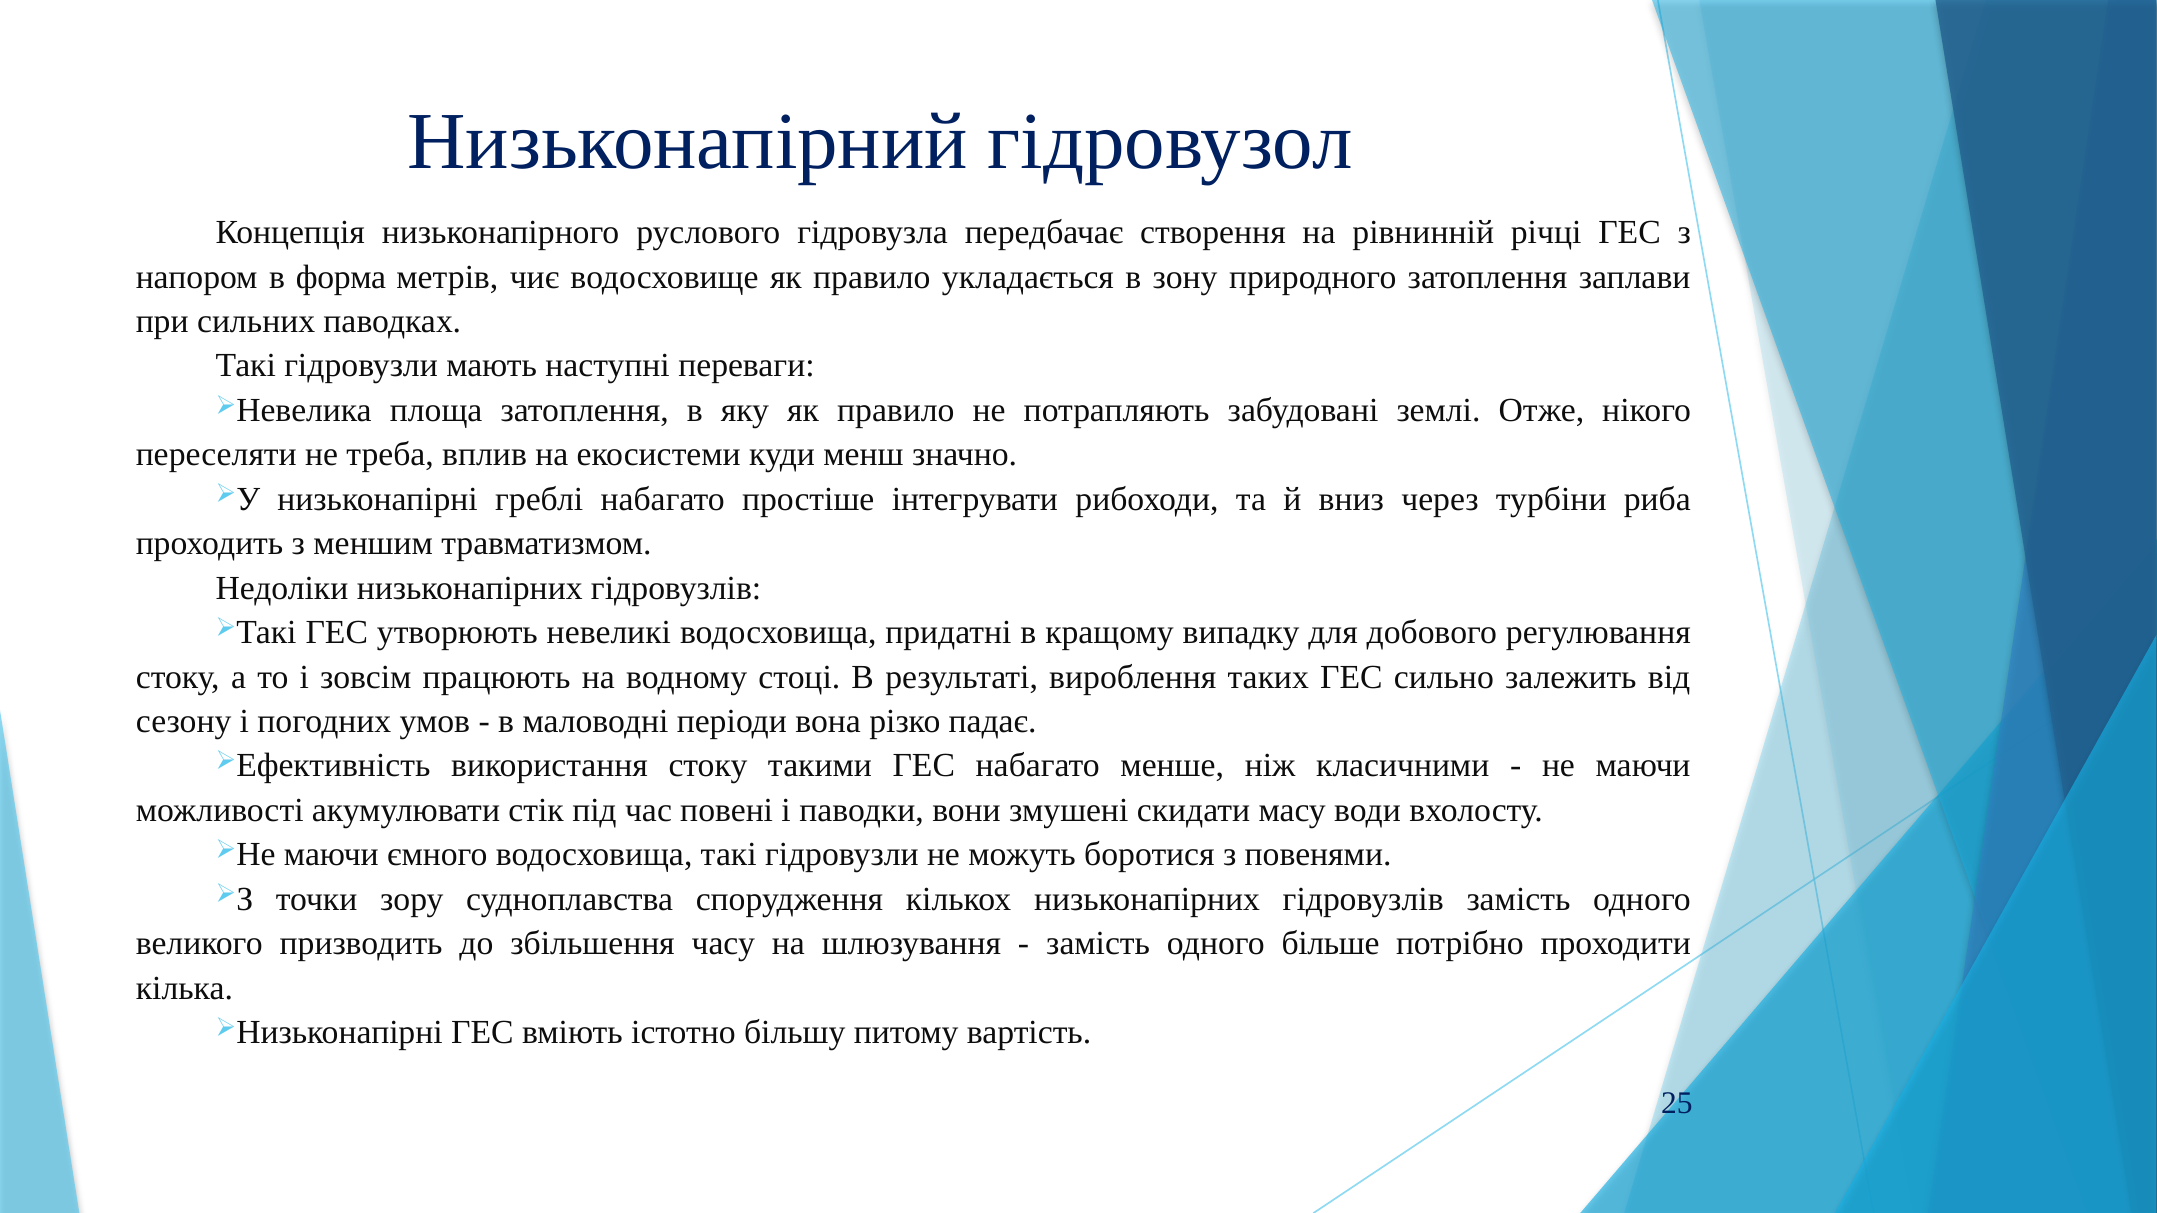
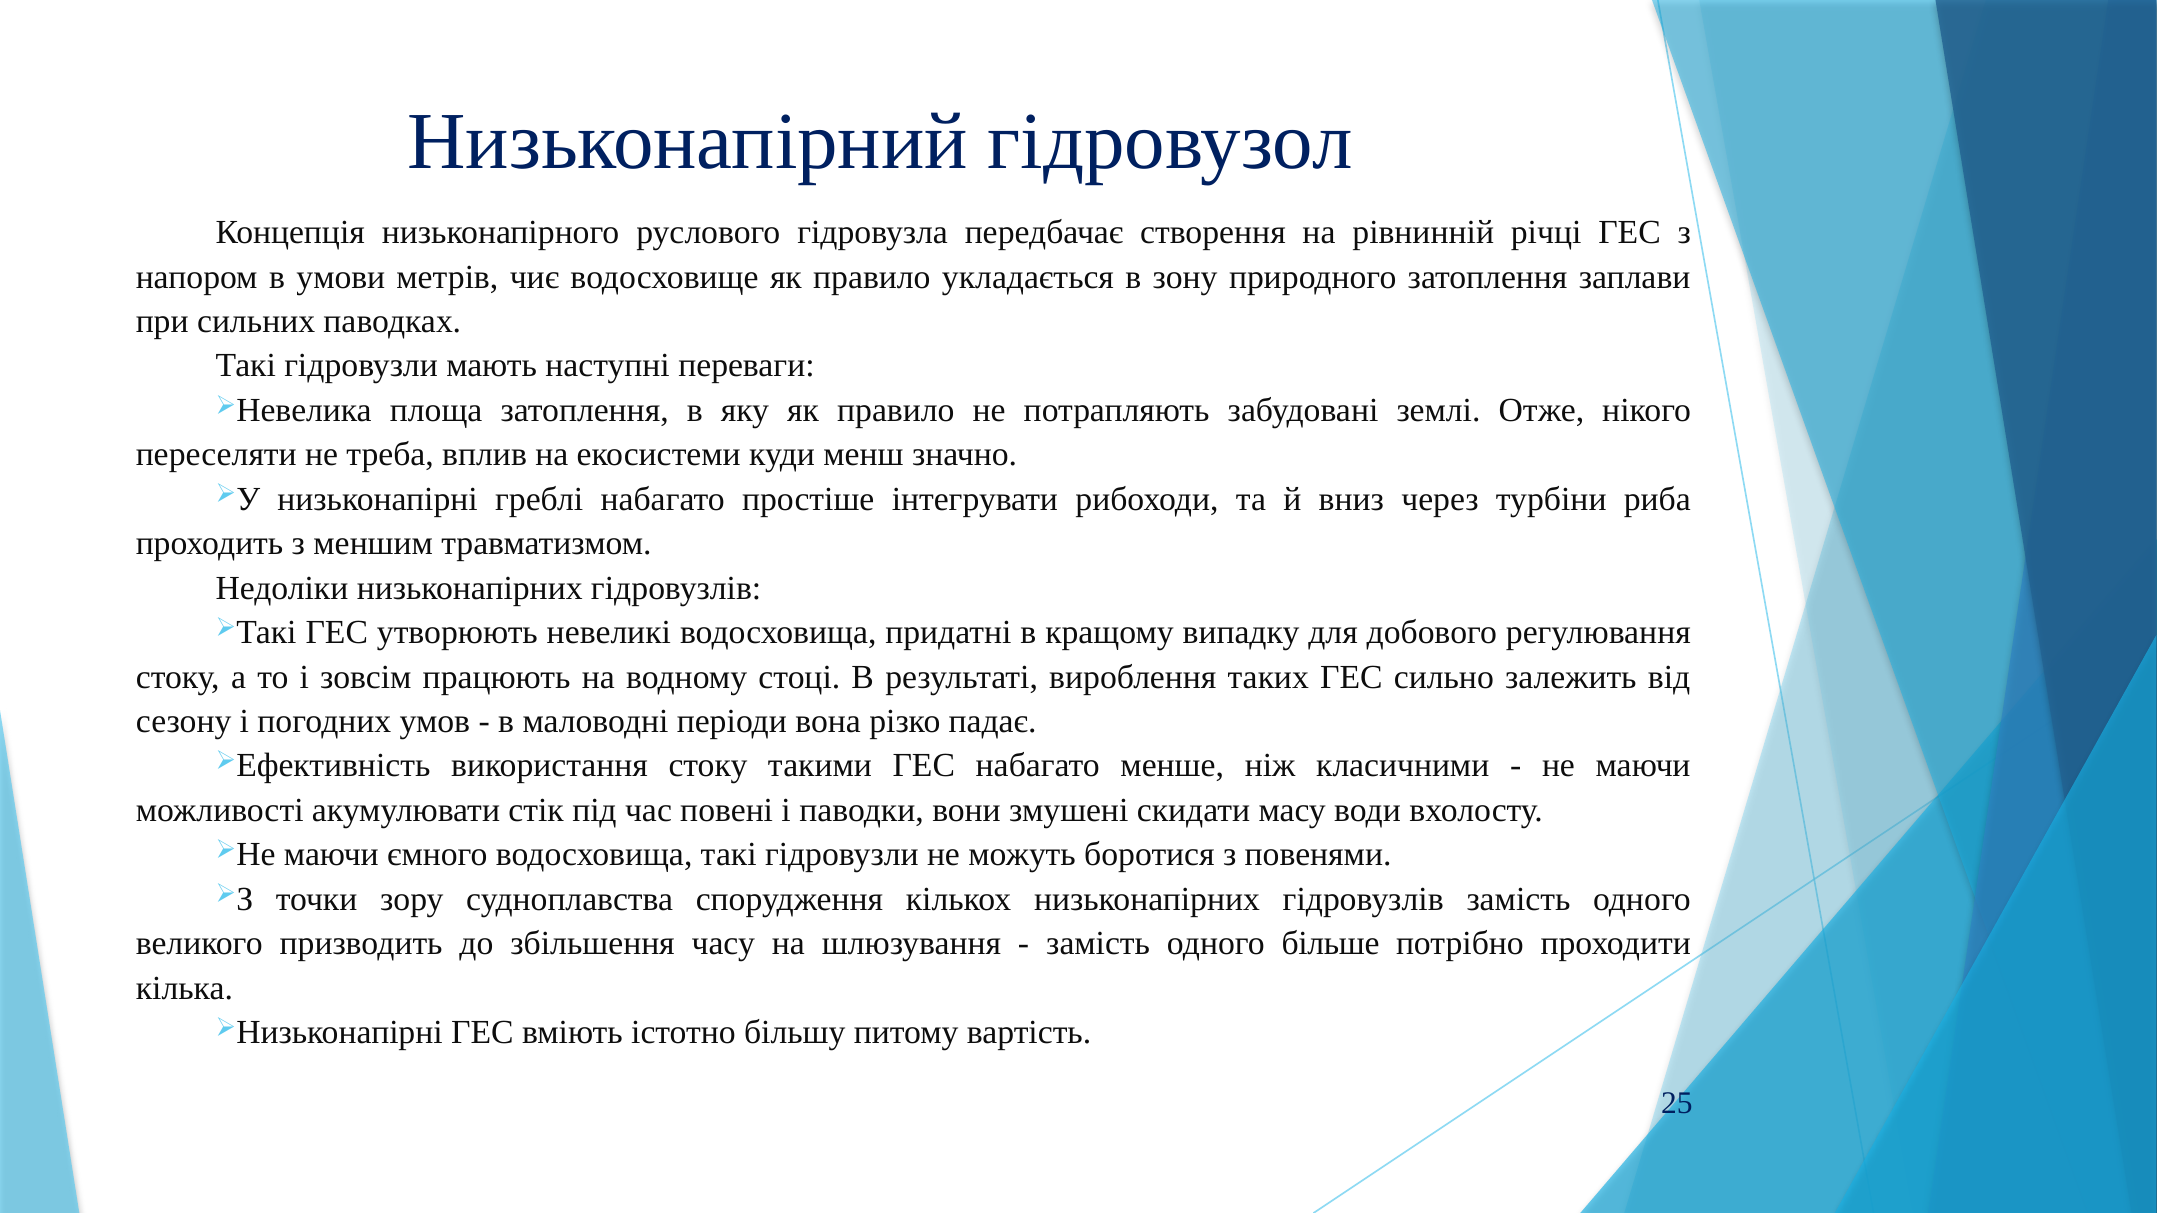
форма: форма -> умови (341, 277)
